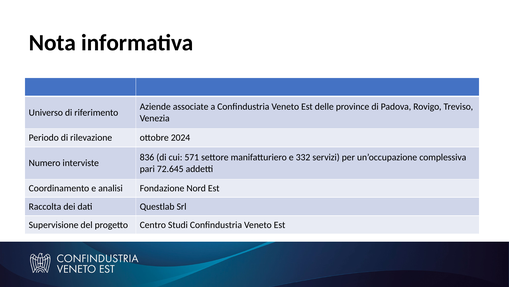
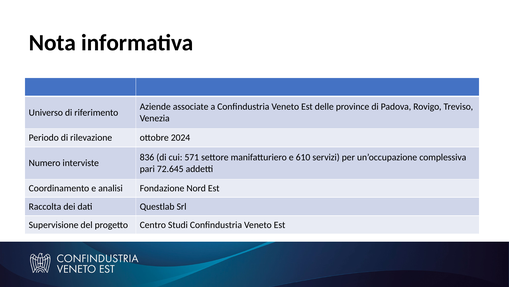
332: 332 -> 610 (303, 157)
